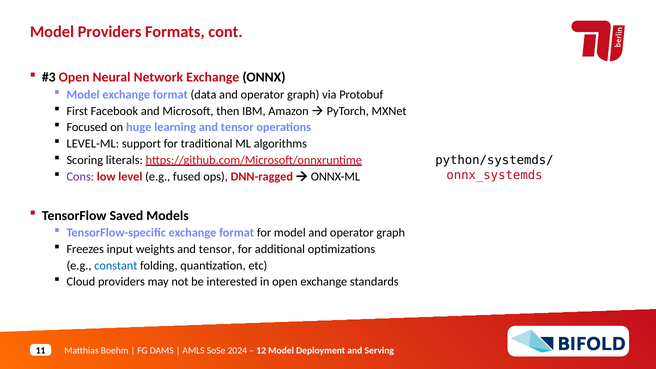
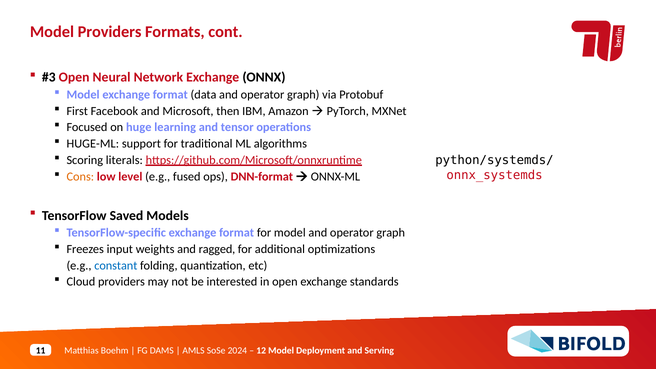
LEVEL-ML: LEVEL-ML -> HUGE-ML (93, 144)
Cons colour: purple -> orange (80, 177)
DNN-ragged: DNN-ragged -> DNN-format (262, 177)
weights and tensor: tensor -> ragged (217, 249)
